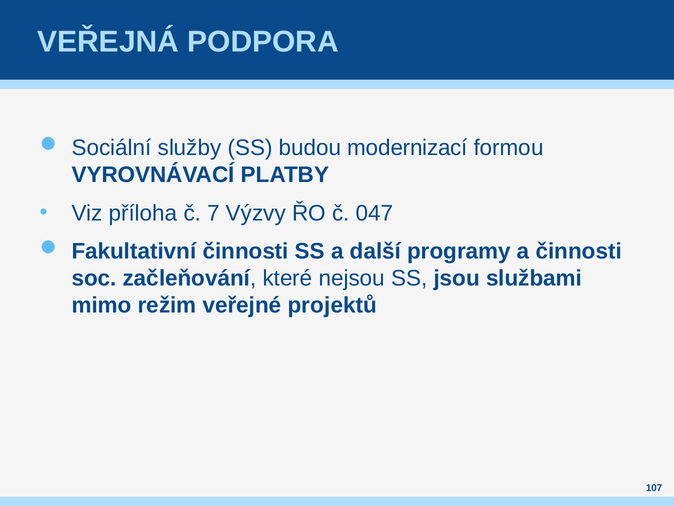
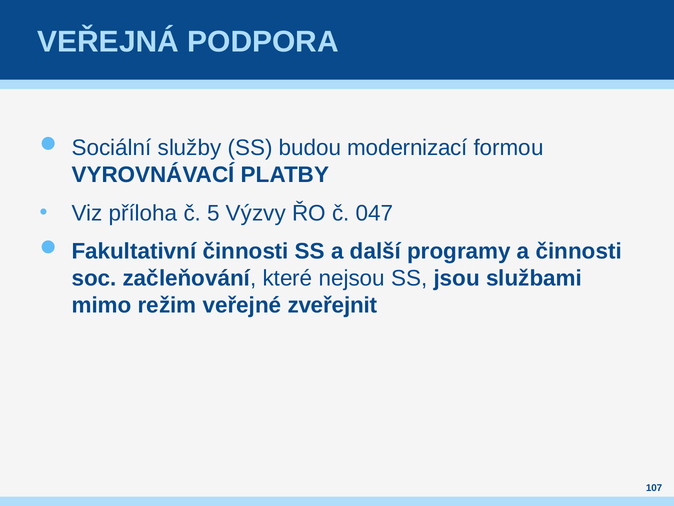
7: 7 -> 5 (214, 213)
projektů: projektů -> zveřejnit (333, 305)
